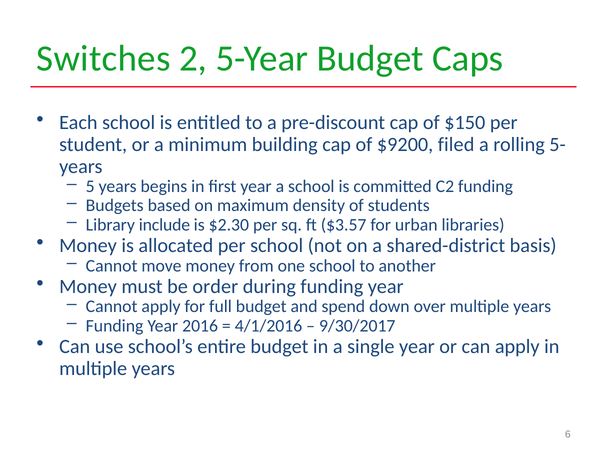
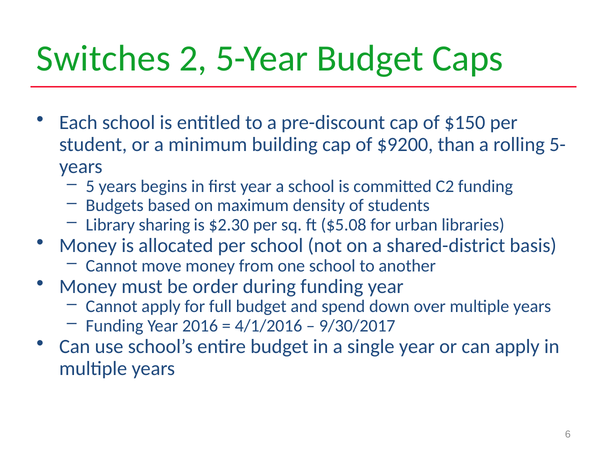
filed: filed -> than (456, 145)
include: include -> sharing (164, 225)
$3.57: $3.57 -> $5.08 (344, 225)
